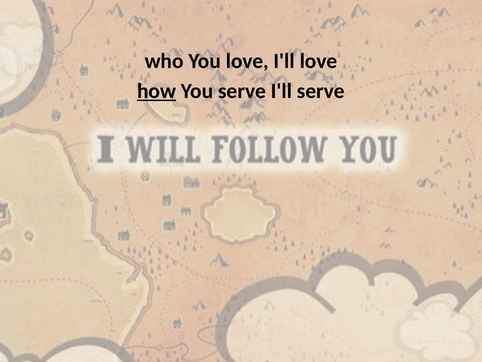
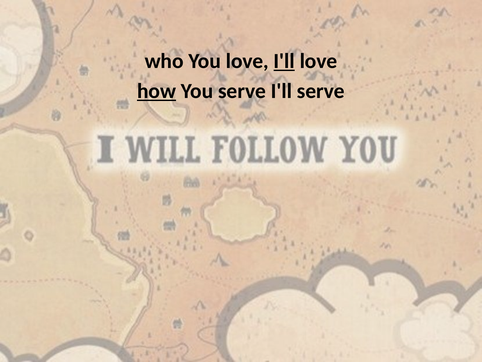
I'll underline: none -> present (284, 61)
